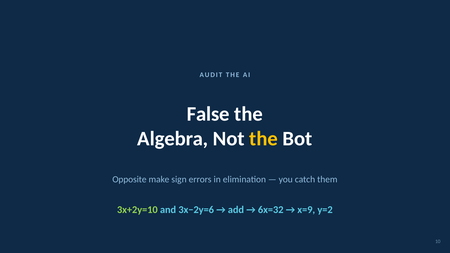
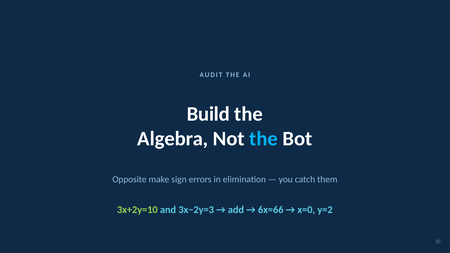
False: False -> Build (208, 114)
the colour: yellow -> light blue (264, 139)
3x−2y=6: 3x−2y=6 -> 3x−2y=3 (196, 210)
6x=32: 6x=32 -> 6x=66 (271, 210)
x=9: x=9 -> x=0 (306, 210)
